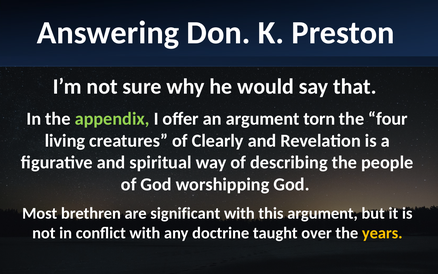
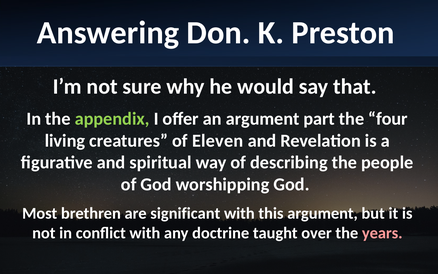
torn: torn -> part (319, 119)
Clearly: Clearly -> Eleven (218, 141)
years colour: yellow -> pink (382, 233)
